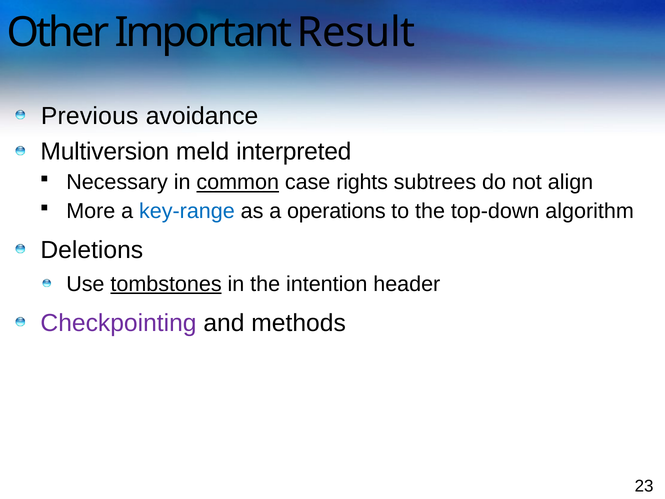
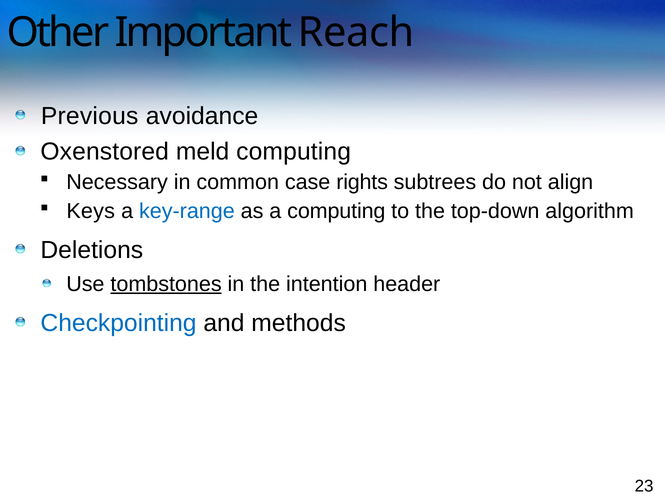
Result: Result -> Reach (356, 32)
Multiversion: Multiversion -> Oxenstored (105, 152)
meld interpreted: interpreted -> computing (294, 152)
common underline: present -> none (238, 182)
More: More -> Keys (91, 211)
a operations: operations -> computing (336, 211)
Checkpointing colour: purple -> blue (119, 323)
